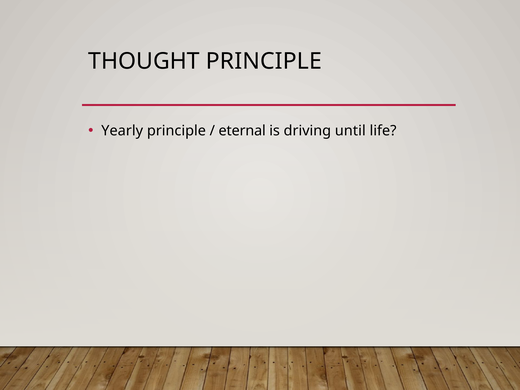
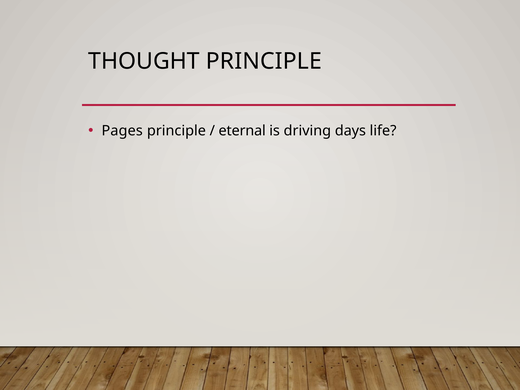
Yearly: Yearly -> Pages (122, 131)
until: until -> days (350, 131)
